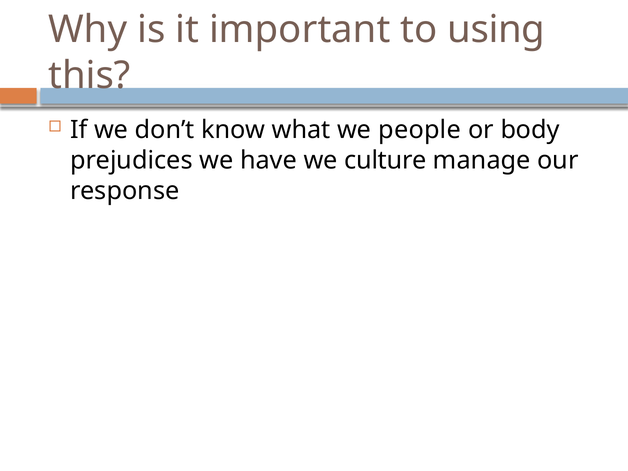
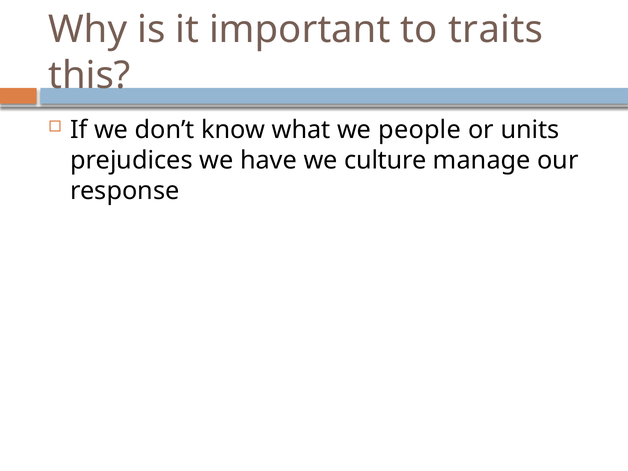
using: using -> traits (496, 29)
body: body -> units (530, 130)
